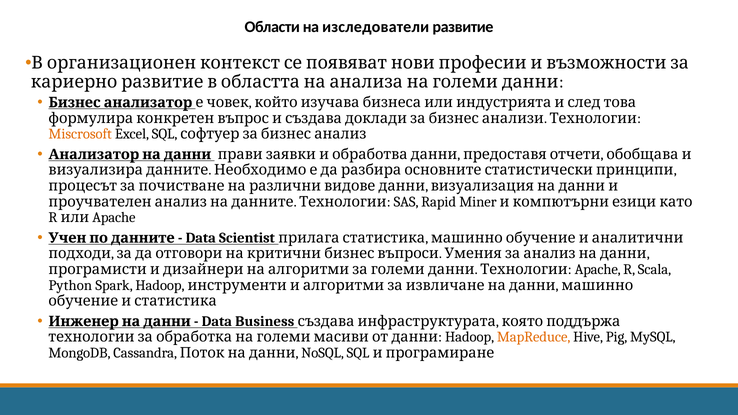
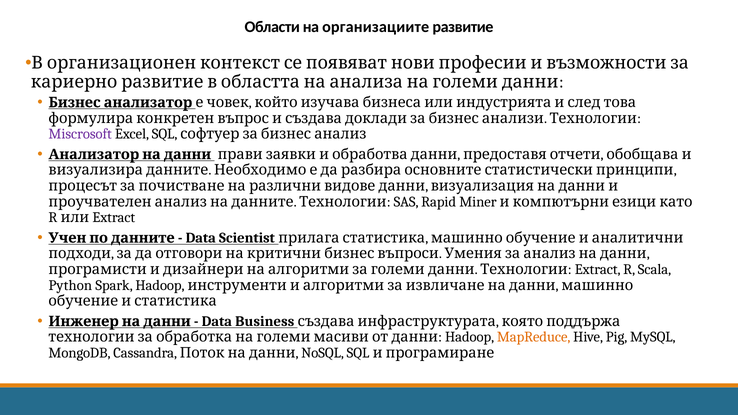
изследователи: изследователи -> организациите (376, 27)
Miscrosoft colour: orange -> purple (80, 134)
R Apache: Apache -> Extract (114, 218)
Apache: Apache -> Extract (598, 270)
